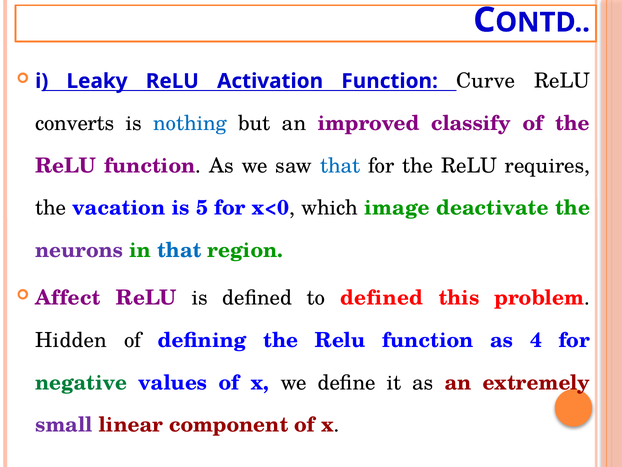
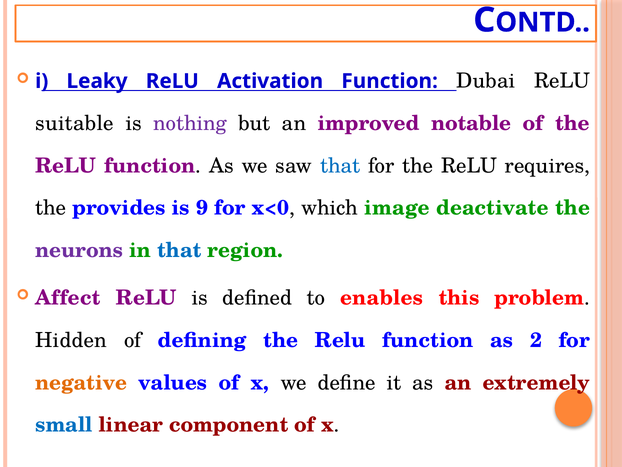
Curve: Curve -> Dubai (486, 81)
converts: converts -> suitable (75, 123)
nothing colour: blue -> purple (190, 123)
classify: classify -> notable (471, 123)
vacation: vacation -> provides (119, 208)
5: 5 -> 9 (202, 208)
to defined: defined -> enables (382, 298)
4: 4 -> 2 (536, 340)
negative colour: green -> orange (81, 382)
small colour: purple -> blue (64, 425)
